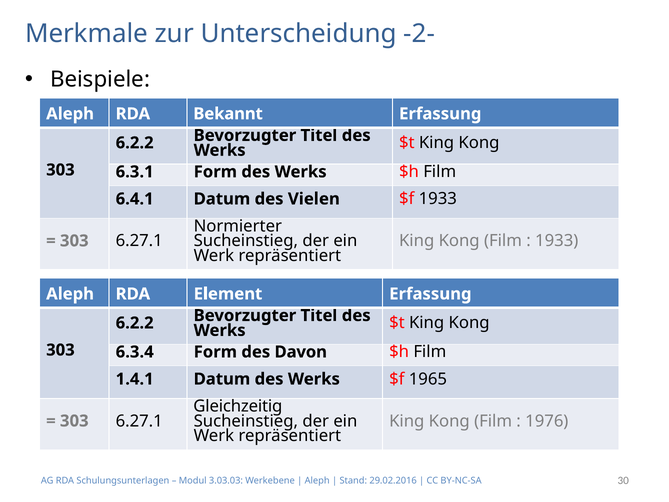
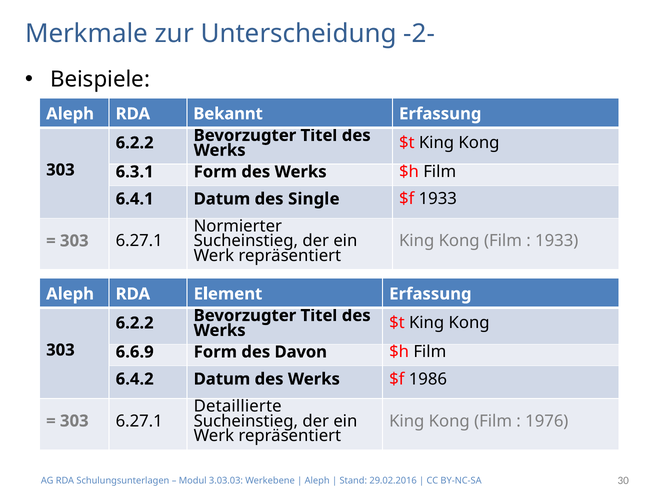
Vielen: Vielen -> Single (314, 199)
6.3.4: 6.3.4 -> 6.6.9 (135, 352)
1.4.1: 1.4.1 -> 6.4.2 (135, 379)
1965: 1965 -> 1986 (428, 379)
Gleichzeitig: Gleichzeitig -> Detaillierte (238, 406)
